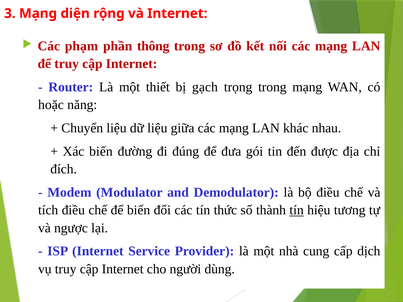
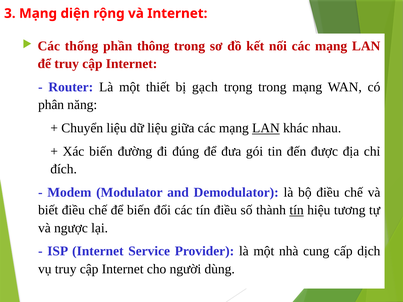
phạm: phạm -> thống (82, 46)
hoặc: hoặc -> phân (51, 105)
LAN underline: none -> present (266, 128)
tích: tích -> biết (48, 210)
tín thức: thức -> điều (225, 210)
